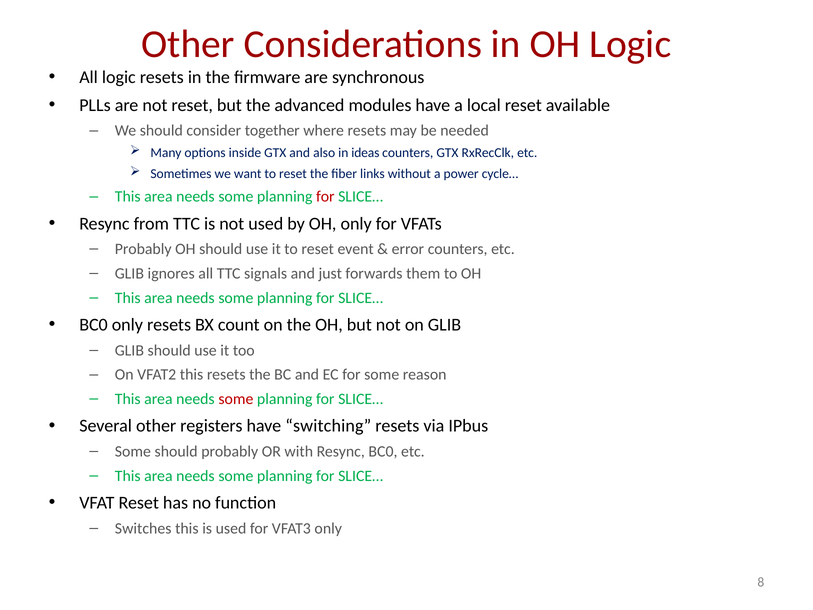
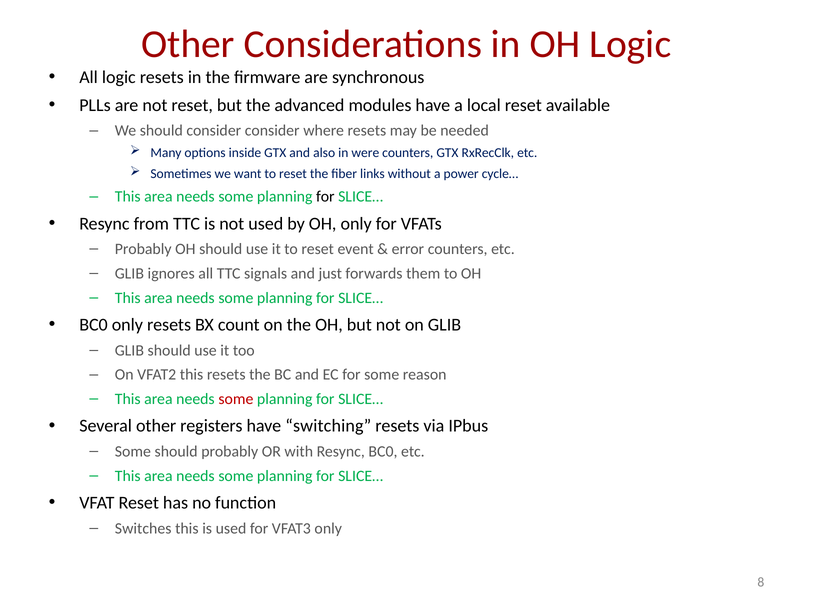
consider together: together -> consider (272, 131)
ideas: ideas -> were (365, 153)
for colour: red -> black (325, 197)
